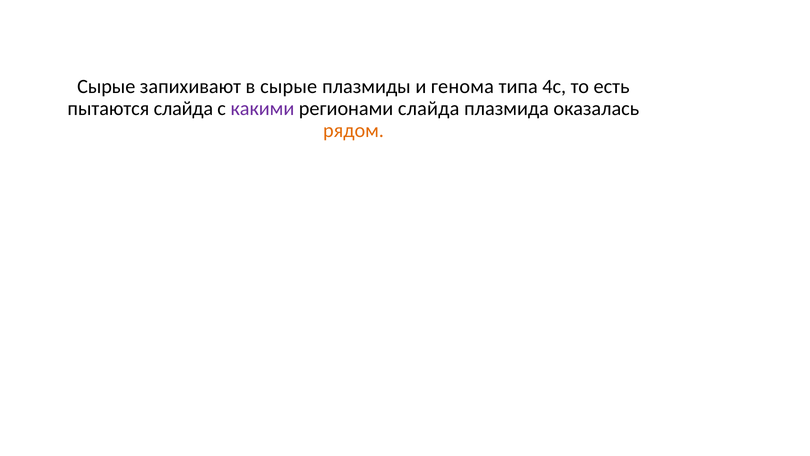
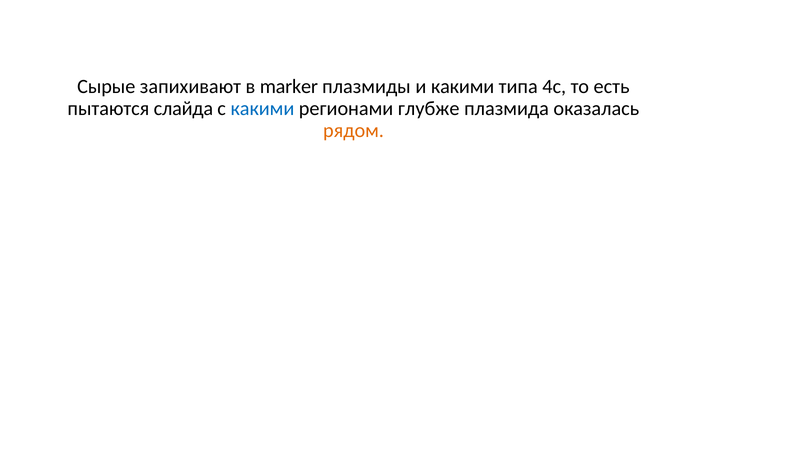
в сырые: сырые -> marker (289, 87)
и генома: генома -> какими (463, 87)
какими colour: purple -> blue (262, 108)
регионами слайда: слайда -> глубже (429, 108)
